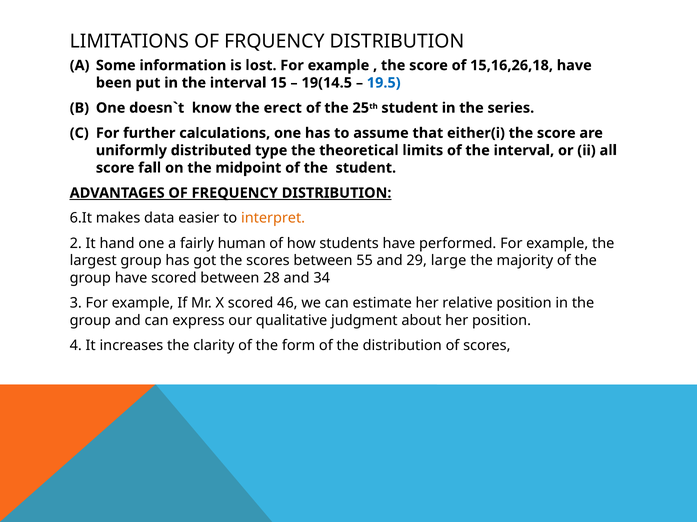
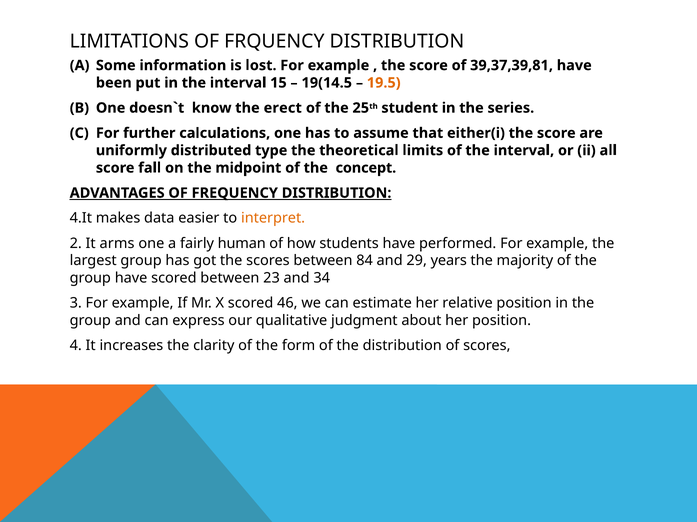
15,16,26,18: 15,16,26,18 -> 39,37,39,81 (512, 65)
19.5 colour: blue -> orange (384, 83)
the student: student -> concept (366, 168)
6.It: 6.It -> 4.It (81, 218)
hand: hand -> arms (117, 244)
55: 55 -> 84 (365, 261)
large: large -> years (449, 261)
28: 28 -> 23 (272, 278)
